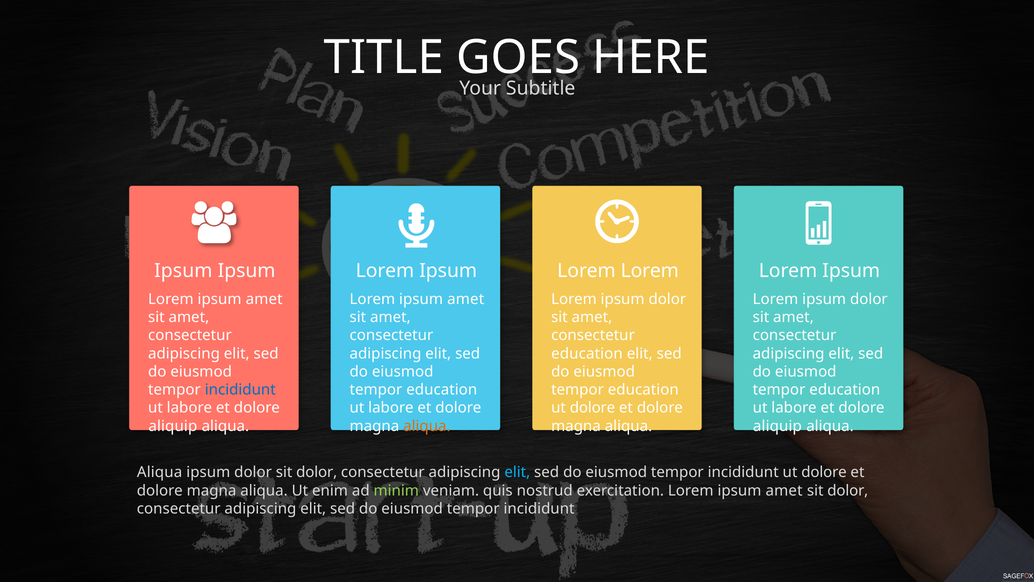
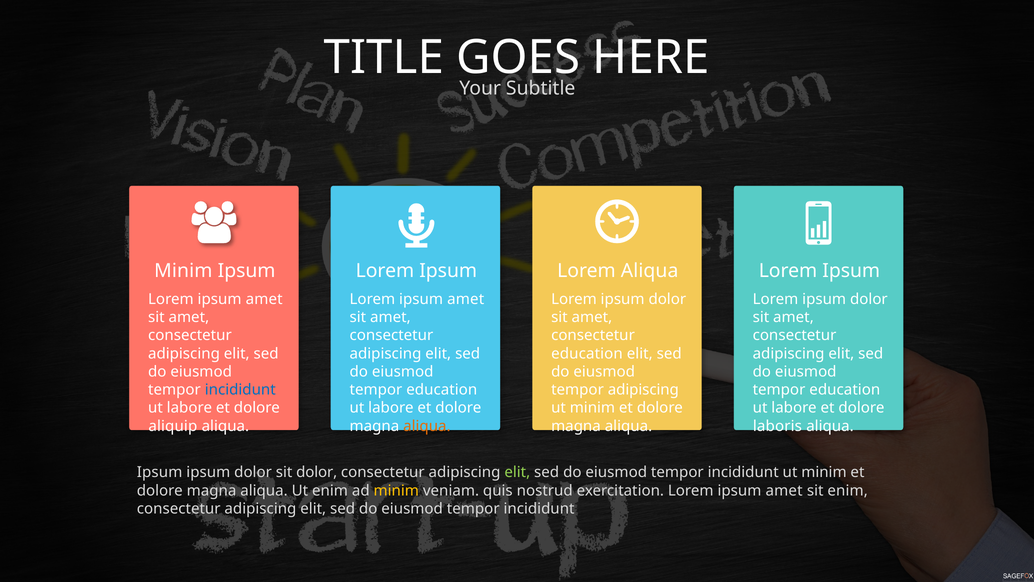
Ipsum: Ipsum -> Minim (183, 271)
Lorem: Lorem -> Aliqua (650, 271)
education: education -> adipiscing (643, 390)
dolore: dolore -> minim (592, 408)
aliquip: aliquip -> laboris (777, 426)
Aliqua: Aliqua -> Ipsum (160, 472)
elit colour: light blue -> light green (517, 472)
incididunt ut dolore: dolore -> minim (824, 472)
minim colour: light green -> yellow (396, 490)
dolor: dolor -> enim (848, 490)
